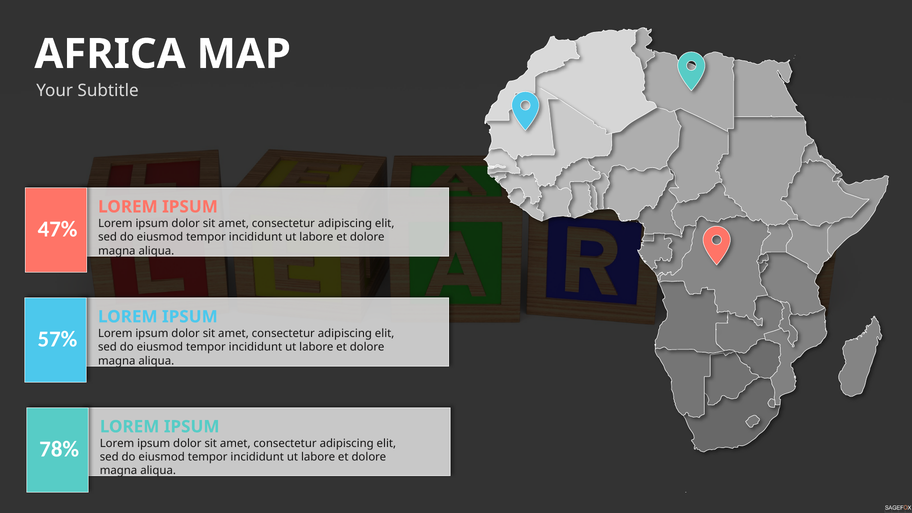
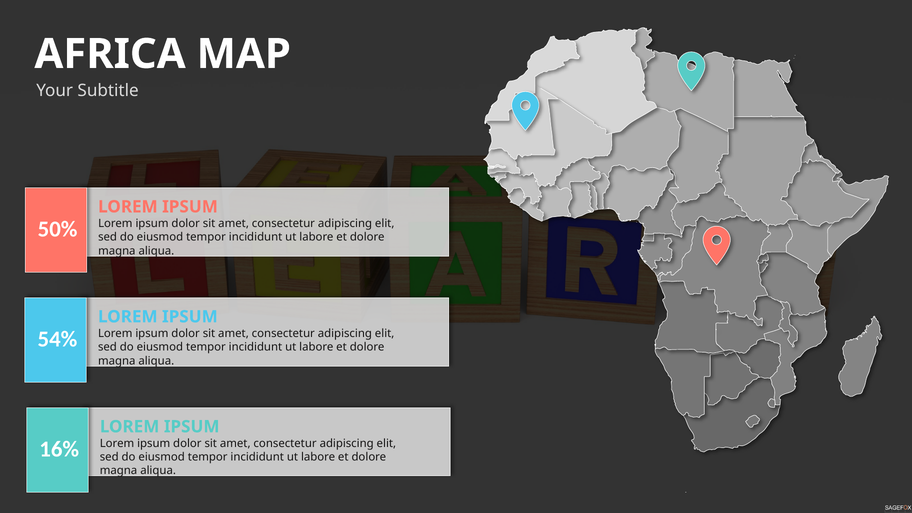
47%: 47% -> 50% (58, 229)
57%: 57% -> 54% (57, 339)
78%: 78% -> 16% (59, 449)
